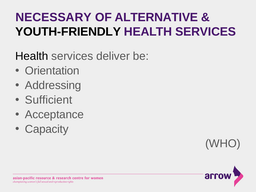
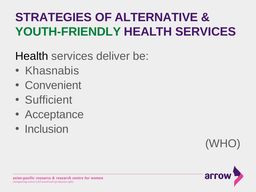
NECESSARY: NECESSARY -> STRATEGIES (54, 17)
YOUTH-FRIENDLY colour: black -> green (68, 32)
Orientation: Orientation -> Khasnabis (52, 71)
Addressing: Addressing -> Convenient (53, 85)
Capacity: Capacity -> Inclusion (47, 129)
